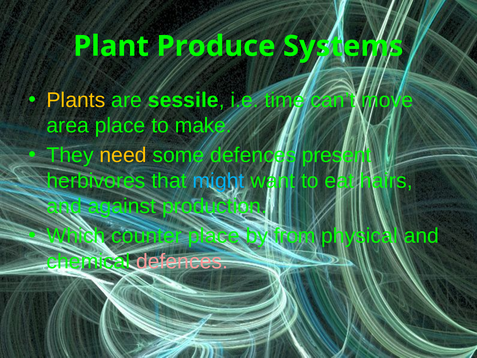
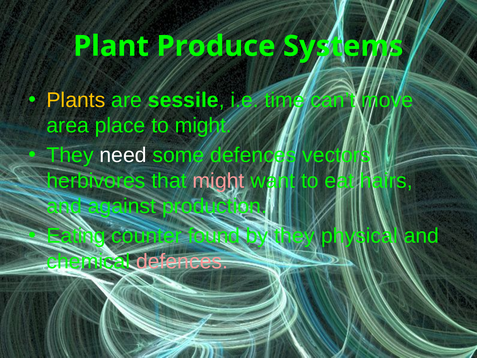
to make: make -> might (203, 126)
need colour: yellow -> white (123, 155)
present: present -> vectors (336, 155)
might colour: light blue -> pink (219, 181)
Which: Which -> Eating (76, 236)
counter place: place -> found (214, 236)
by from: from -> they (295, 236)
